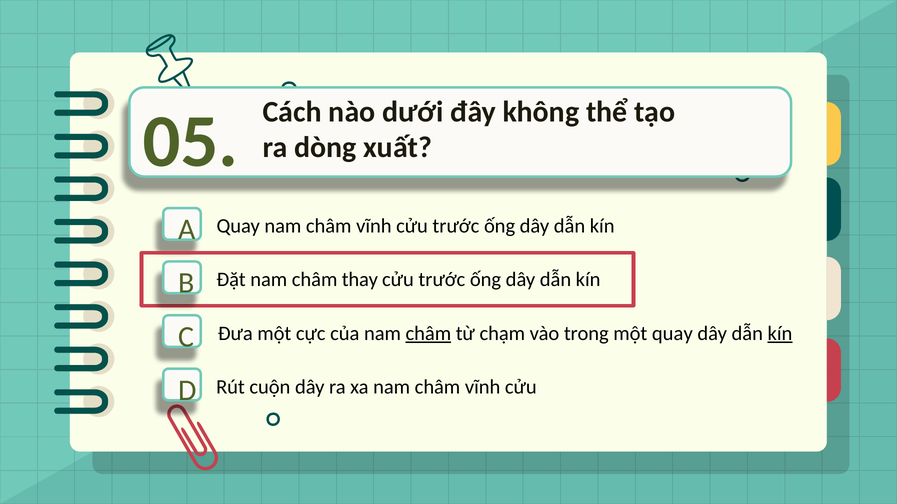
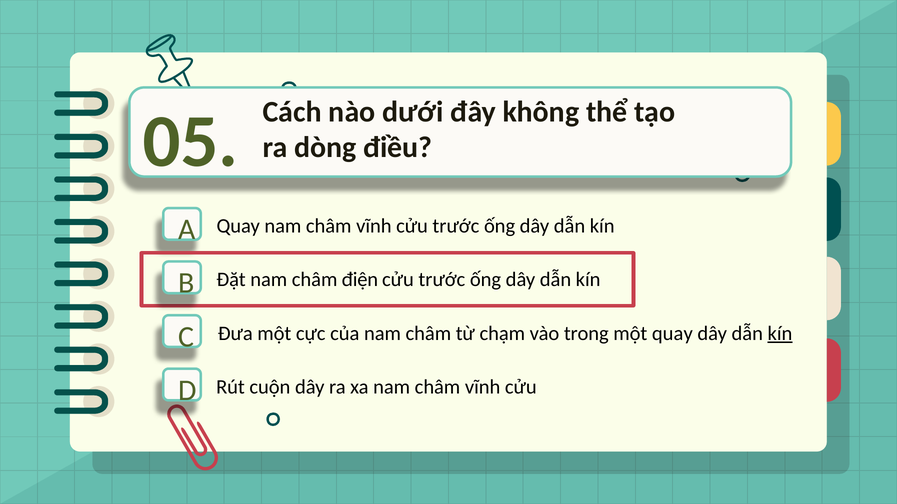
xuất: xuất -> điều (398, 148)
thay: thay -> điện (360, 280)
châm underline: present -> none (428, 334)
